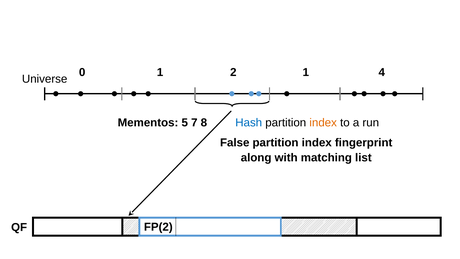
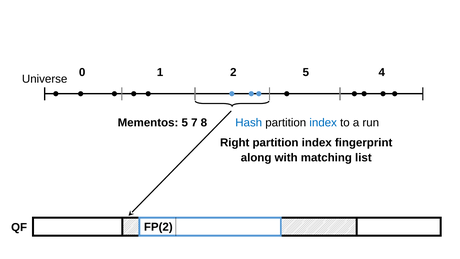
2 1: 1 -> 5 (306, 72)
index colour: orange -> blue (323, 123)
False: False -> Right (235, 143)
